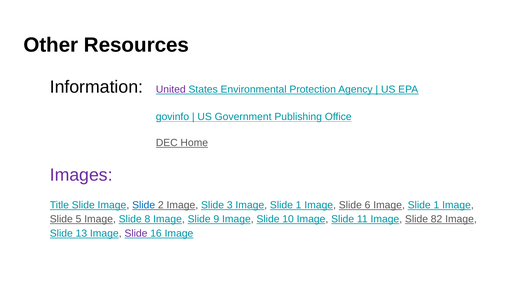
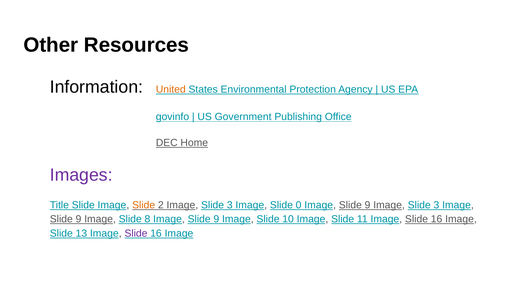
United colour: purple -> orange (171, 90)
Slide colour: blue -> orange (144, 205)
3 Image Slide 1: 1 -> 0 (299, 205)
6: 6 -> 9 (368, 205)
1: 1 -> 3 (436, 205)
5: 5 -> 9 (78, 219)
11 Image Slide 82: 82 -> 16 (437, 219)
